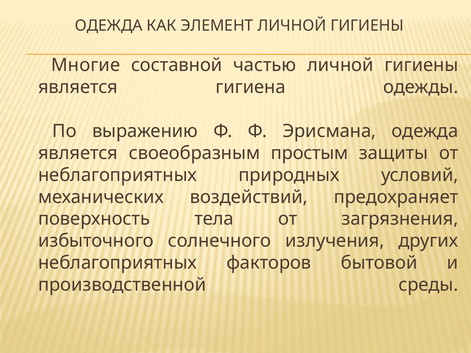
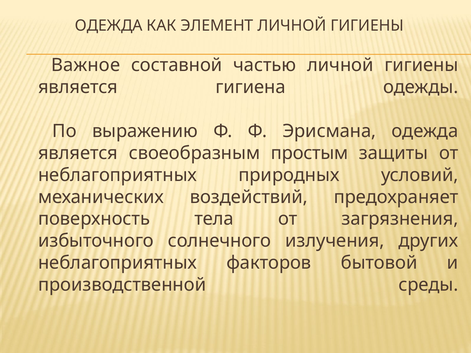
Многие: Многие -> Важное (86, 65)
